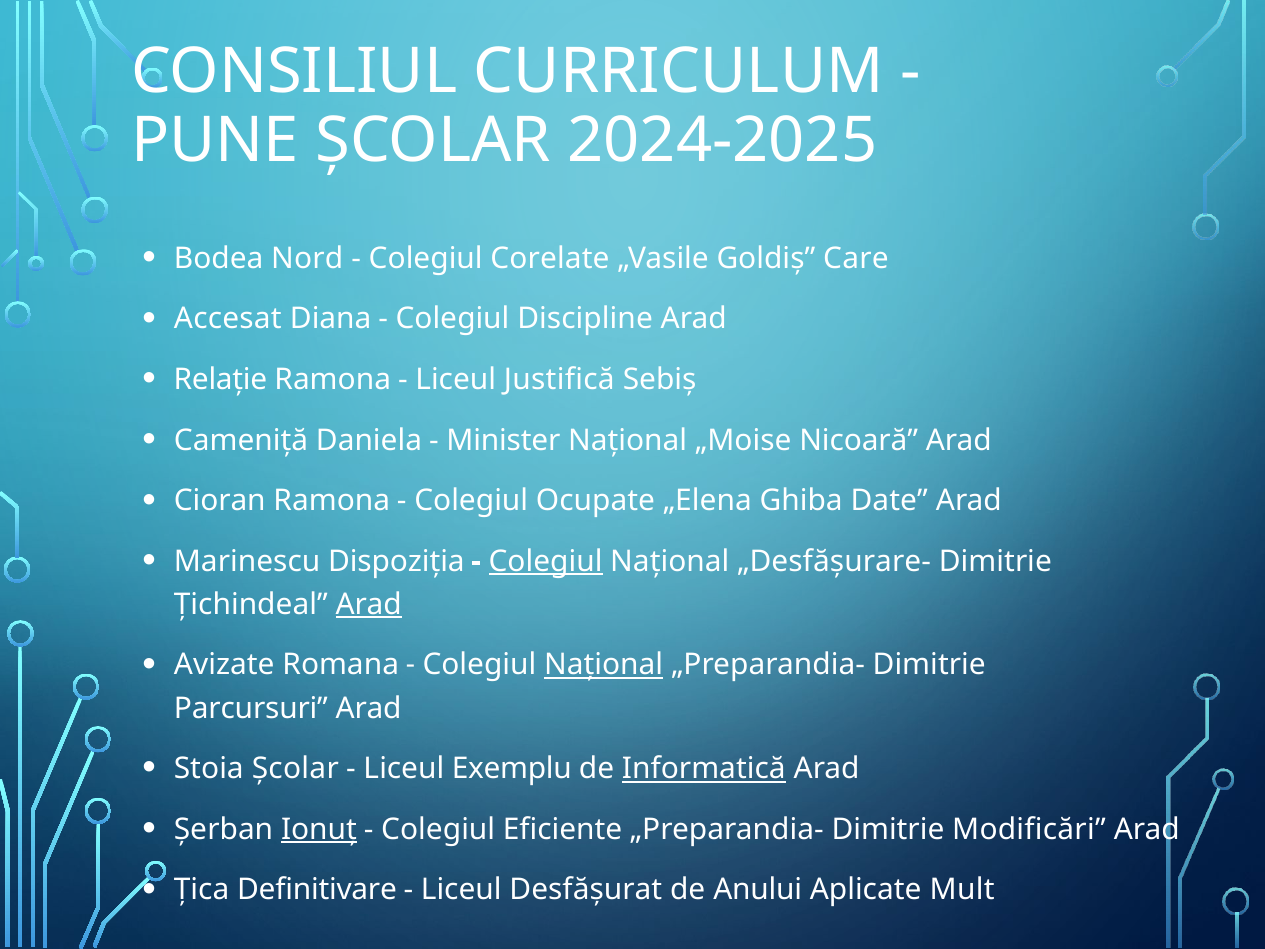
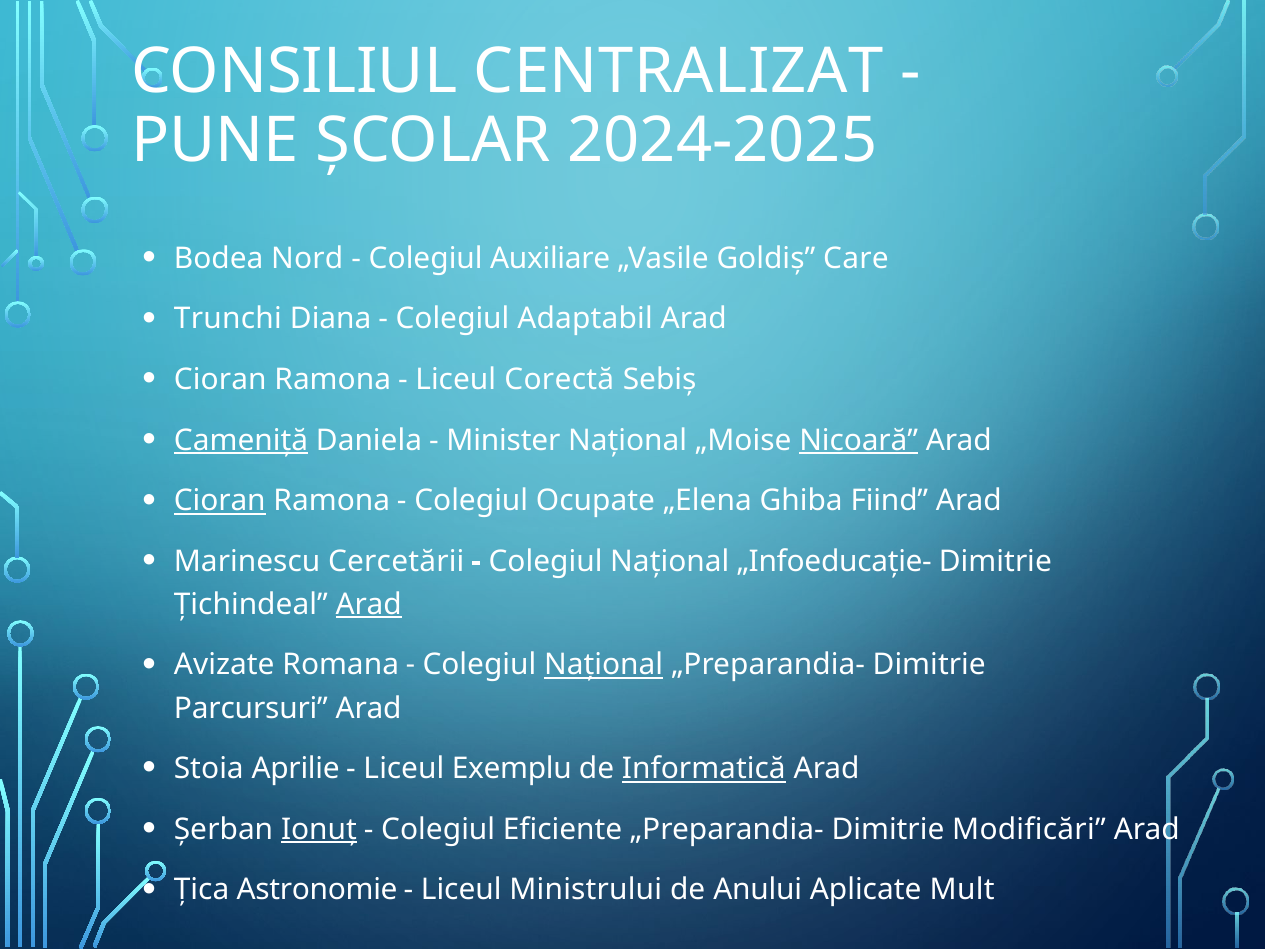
CURRICULUM: CURRICULUM -> CENTRALIZAT (678, 72)
Corelate: Corelate -> Auxiliare (550, 258)
Accesat: Accesat -> Trunchi (228, 319)
Discipline: Discipline -> Adaptabil (585, 319)
Relație: Relație -> Cioran (220, 379)
Justifică: Justifică -> Corectă (559, 379)
Cameniță underline: none -> present (241, 440)
Nicoară underline: none -> present (859, 440)
Cioran underline: none -> present (220, 501)
Date: Date -> Fiind (889, 501)
Dispoziția: Dispoziția -> Cercetării (396, 561)
Colegiul underline: present -> none (546, 561)
„Desfășurare-: „Desfășurare- -> „Infoeducație- (834, 561)
Stoia Școlar: Școlar -> Aprilie (296, 769)
Definitivare: Definitivare -> Astronomie (317, 890)
Desfășurat: Desfășurat -> Ministrului (586, 890)
